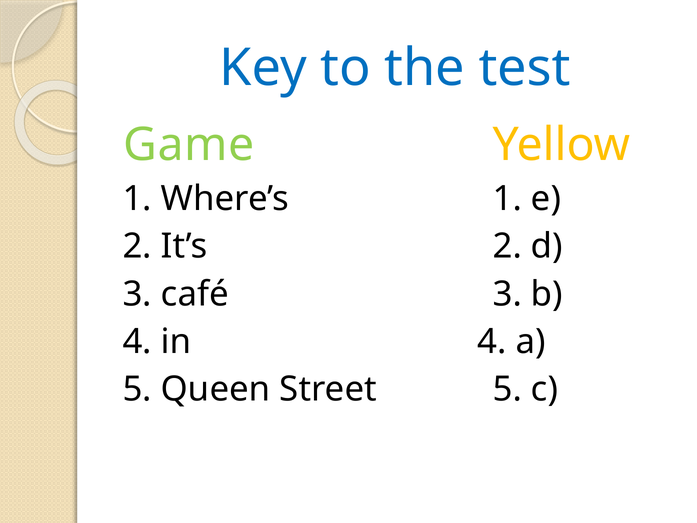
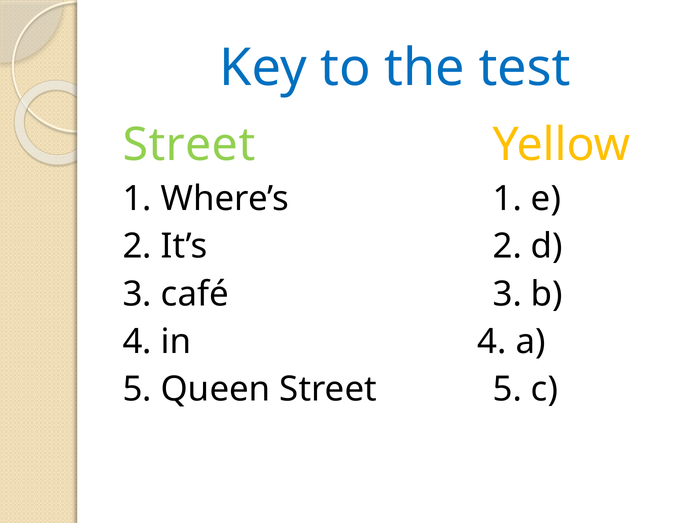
Game: Game -> Street (189, 145)
